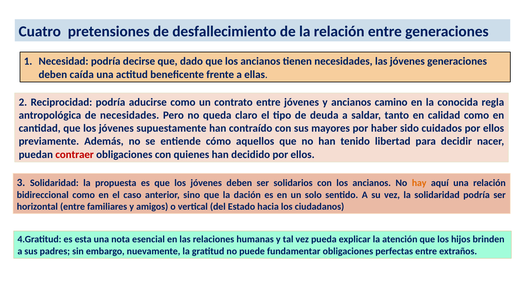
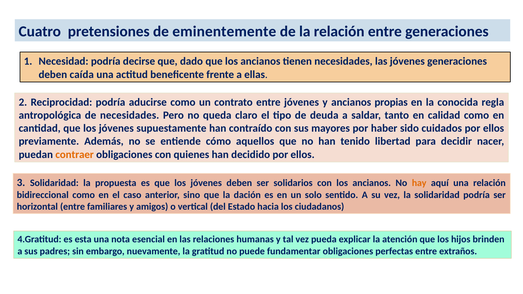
desfallecimiento: desfallecimiento -> eminentemente (224, 31)
camino: camino -> propias (391, 102)
contraer colour: red -> orange (75, 155)
